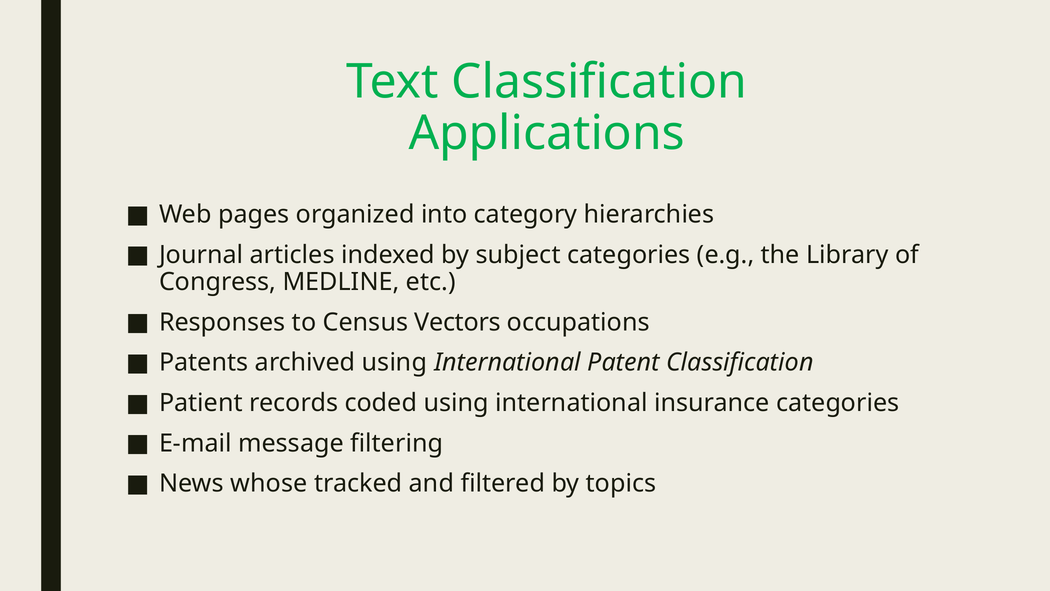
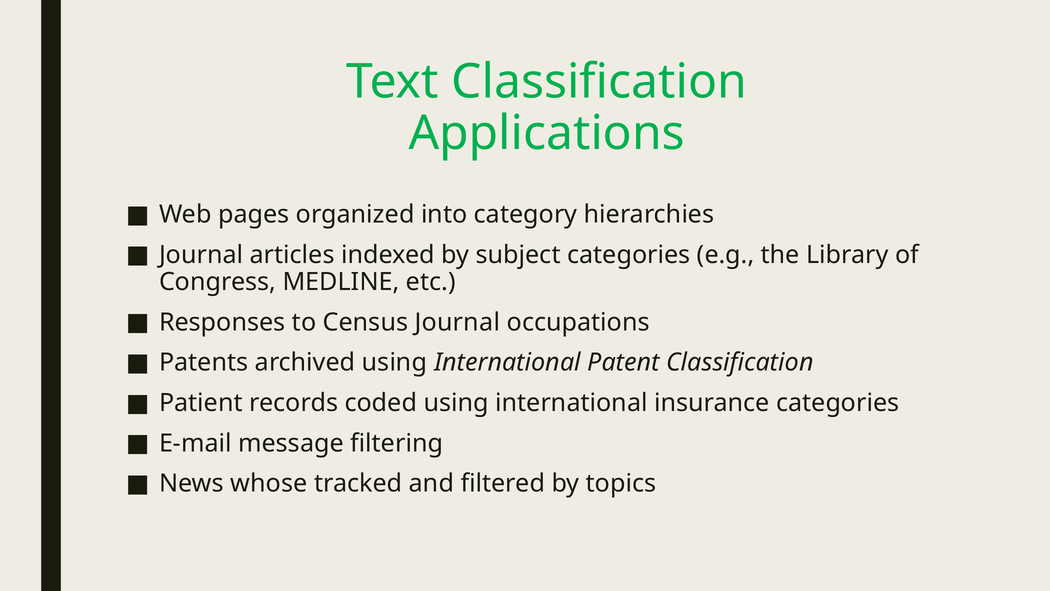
Census Vectors: Vectors -> Journal (457, 322)
